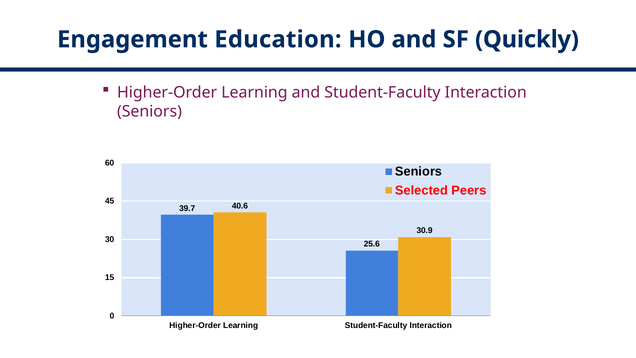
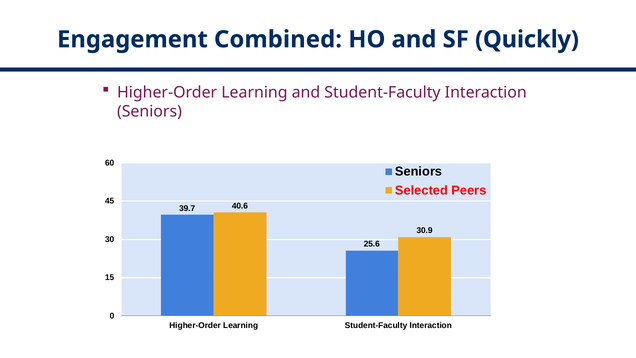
Education: Education -> Combined (278, 39)
